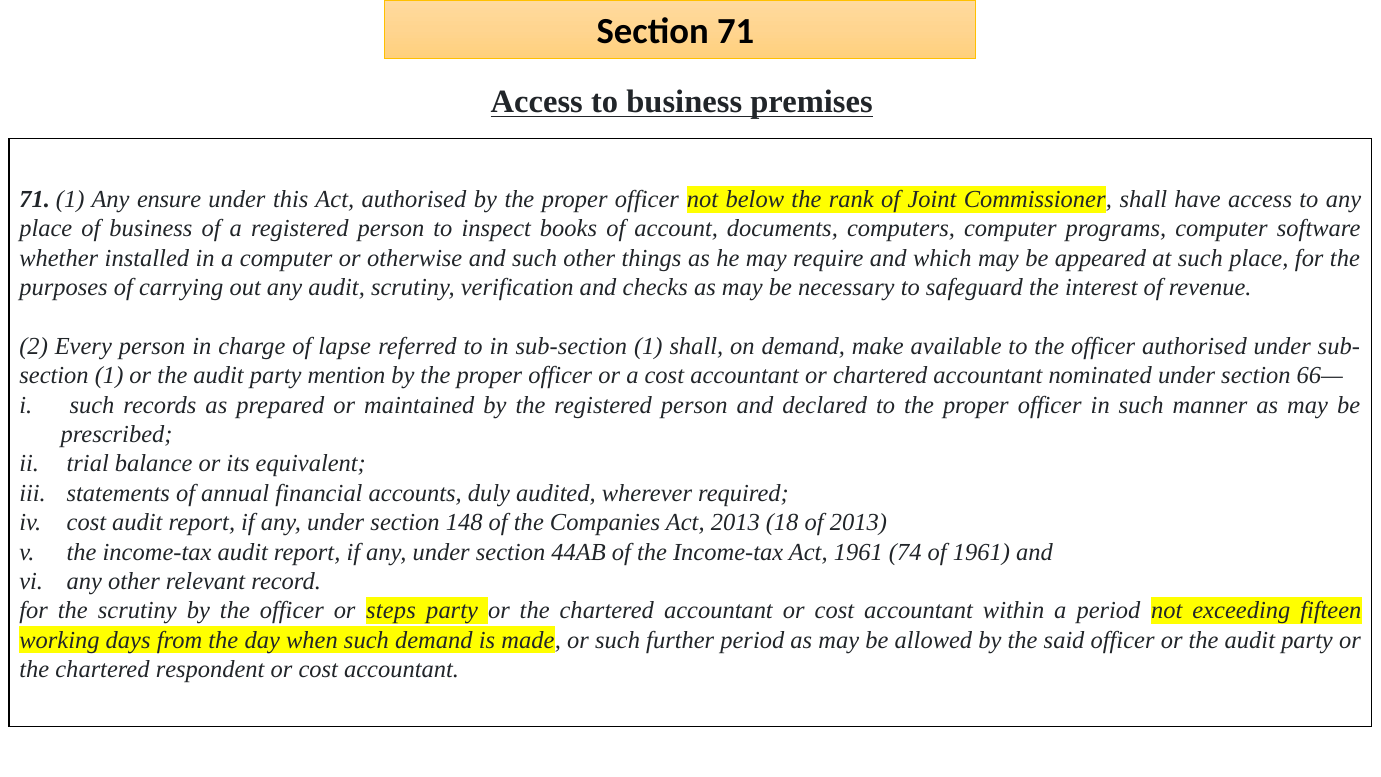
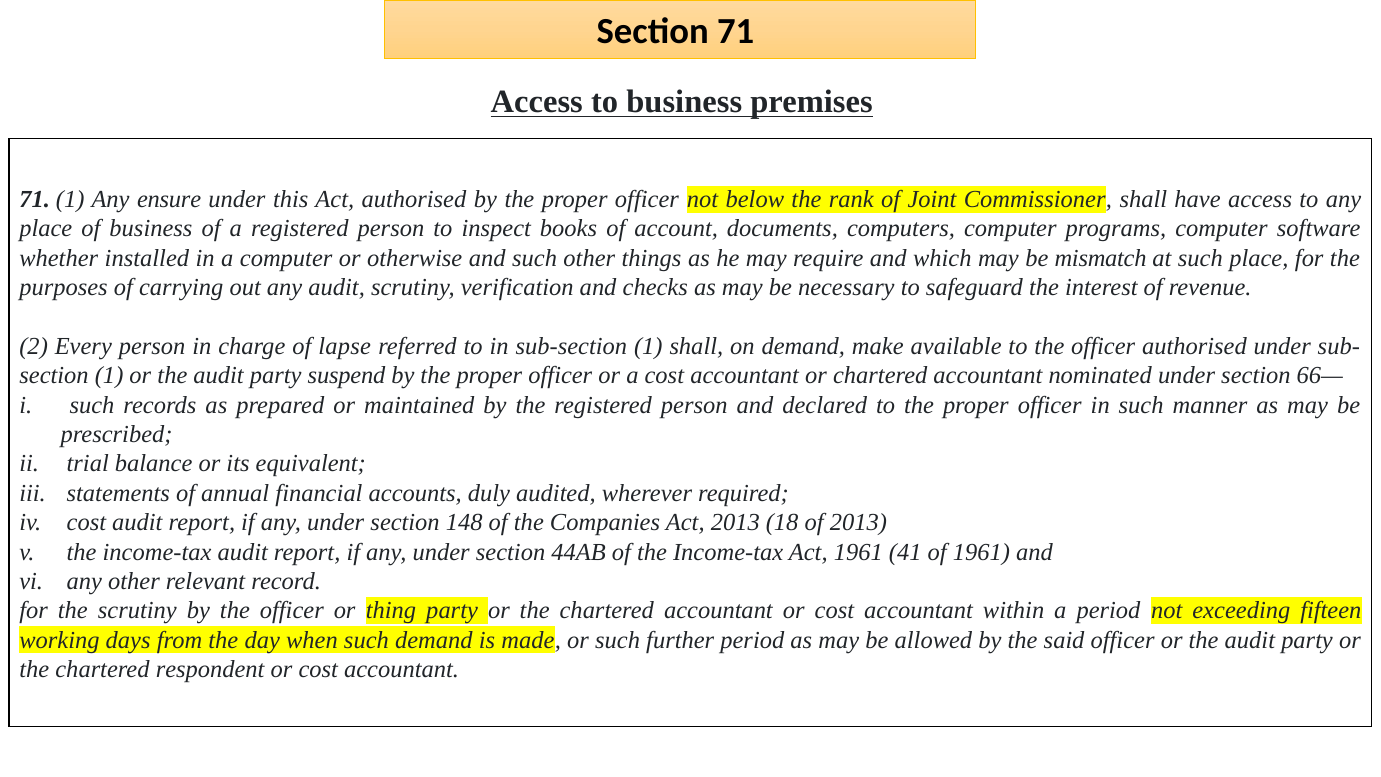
appeared: appeared -> mismatch (1101, 258)
mention: mention -> suspend (347, 376)
74: 74 -> 41 (905, 552)
steps: steps -> thing (391, 611)
